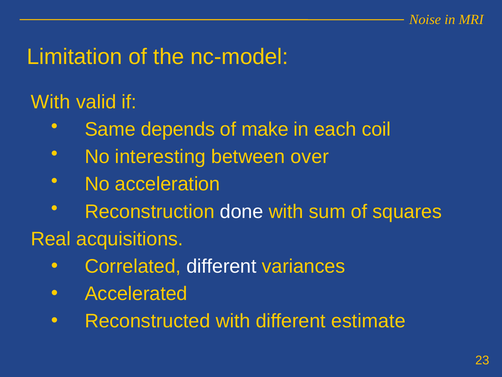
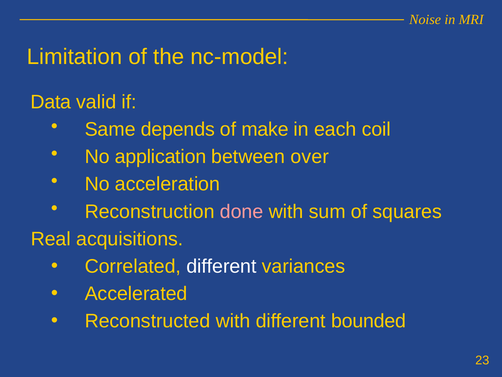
With: With -> Data (51, 102)
interesting: interesting -> application (161, 157)
done colour: white -> pink (242, 211)
estimate: estimate -> bounded (369, 321)
